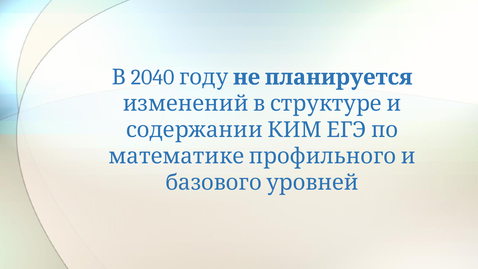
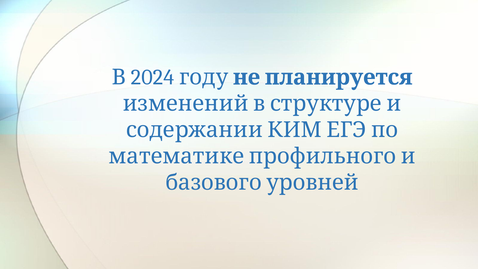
2040: 2040 -> 2024 (153, 77)
